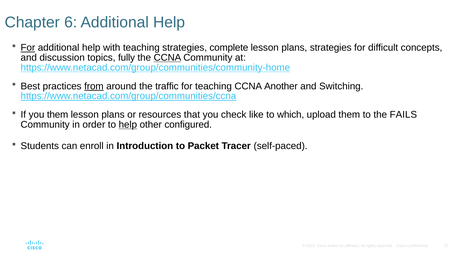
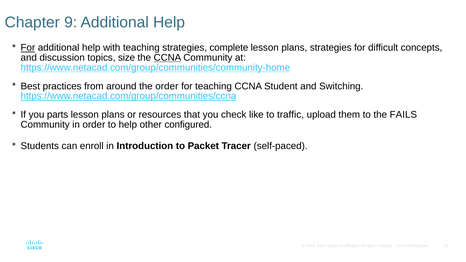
6: 6 -> 9 (71, 22)
fully: fully -> size (127, 58)
from underline: present -> none (94, 86)
the traffic: traffic -> order (167, 86)
Another: Another -> Student (281, 86)
you them: them -> parts (58, 115)
which: which -> traffic (291, 115)
help underline: present -> none (128, 125)
